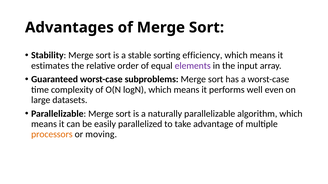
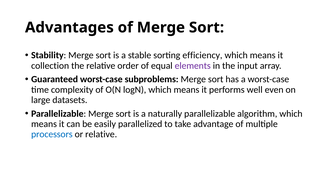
estimates: estimates -> collection (50, 66)
processors colour: orange -> blue (52, 135)
or moving: moving -> relative (101, 135)
